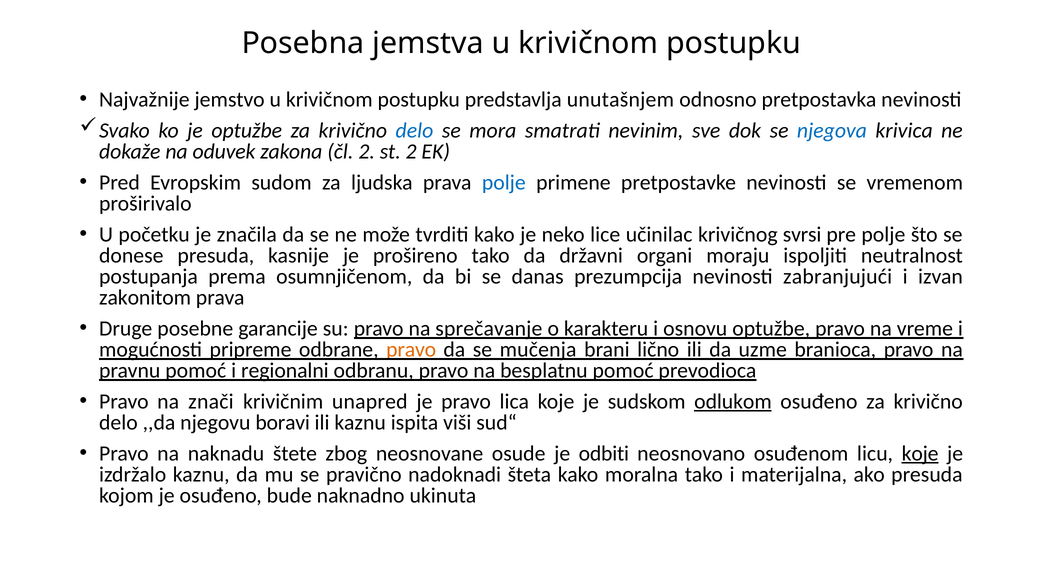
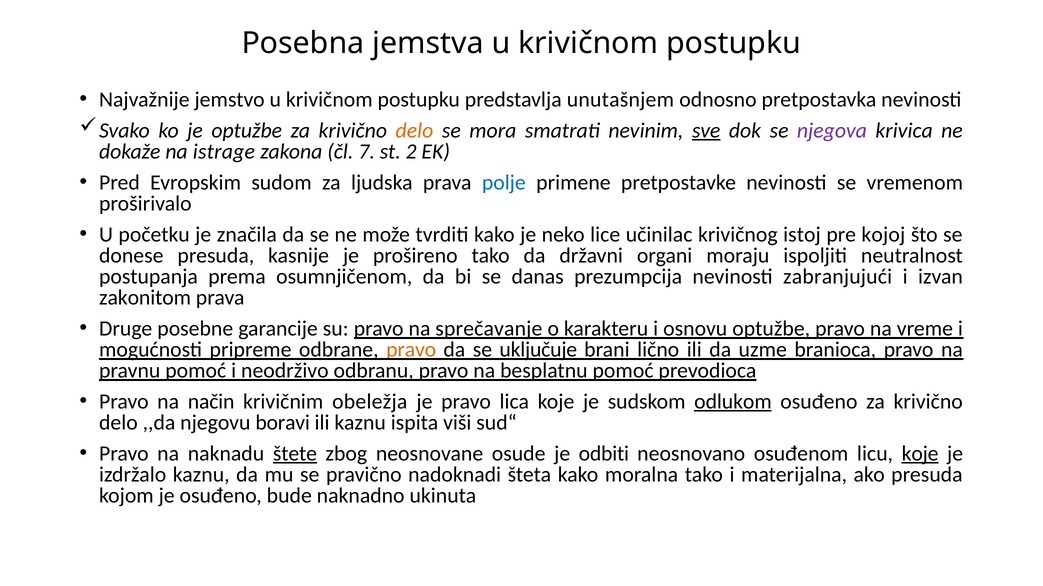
delo colour: blue -> orange (414, 131)
sve underline: none -> present (706, 131)
njegova colour: blue -> purple (832, 131)
oduvek: oduvek -> istrage (224, 152)
čl 2: 2 -> 7 (367, 152)
svrsi: svrsi -> istoj (802, 235)
pre polje: polje -> kojoj (883, 235)
mučenja: mučenja -> uključuje (538, 350)
regionalni: regionalni -> neodrživo (285, 371)
znači: znači -> način (211, 402)
unapred: unapred -> obeležja (370, 402)
štete underline: none -> present (295, 454)
